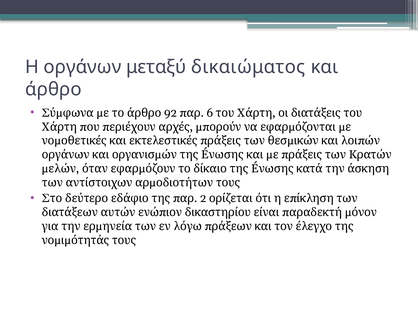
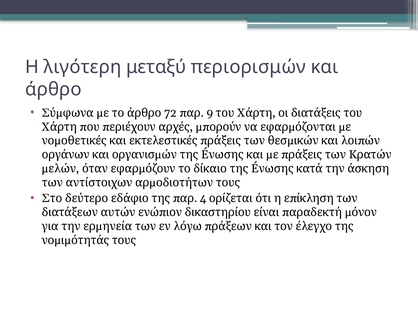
οργάνων: οργάνων -> λιγότερη (82, 67)
δικαιώματος: δικαιώματος -> περιορισμών (248, 67)
92: 92 -> 72 (170, 113)
6: 6 -> 9 (210, 113)
2: 2 -> 4 (203, 198)
